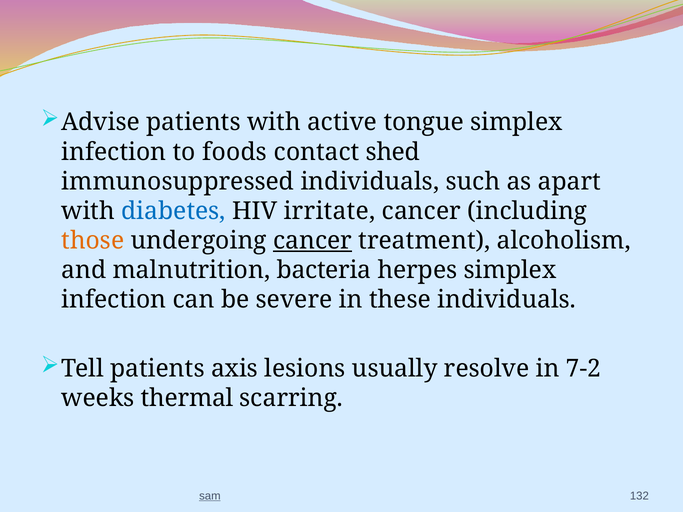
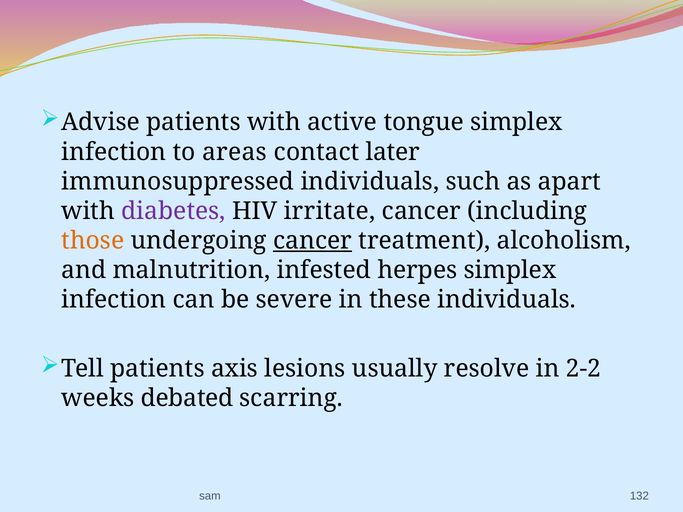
foods: foods -> areas (235, 152)
shed: shed -> later (393, 152)
diabetes colour: blue -> purple (173, 211)
bacteria: bacteria -> infested (324, 270)
7-2: 7-2 -> 2-2 (584, 369)
thermal: thermal -> debated (187, 398)
sam underline: present -> none (210, 496)
